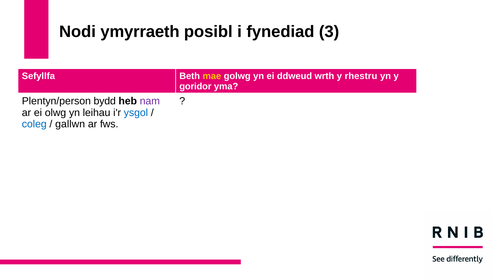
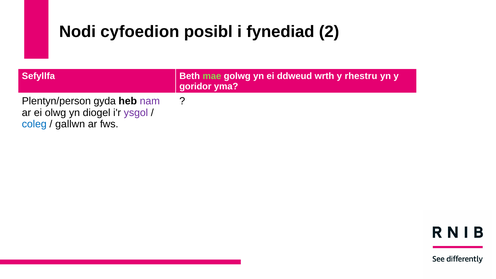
ymyrraeth: ymyrraeth -> cyfoedion (140, 32)
3: 3 -> 2 (329, 32)
mae colour: yellow -> light green (212, 76)
bydd: bydd -> gyda (105, 101)
leihau: leihau -> diogel (97, 113)
ysgol colour: blue -> purple (136, 113)
